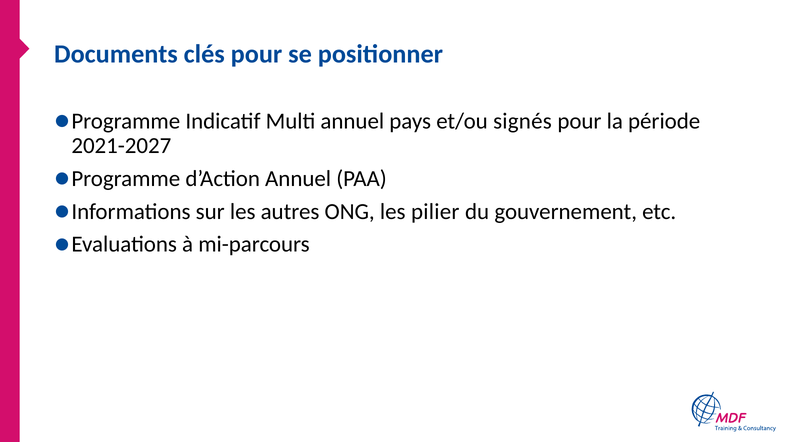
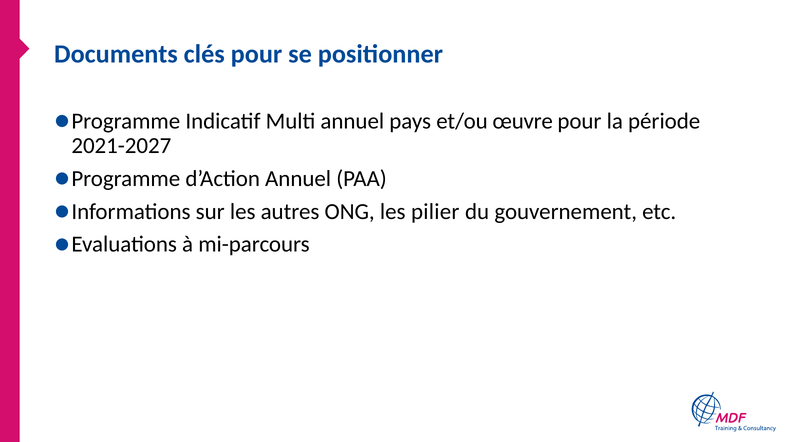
signés: signés -> œuvre (523, 121)
